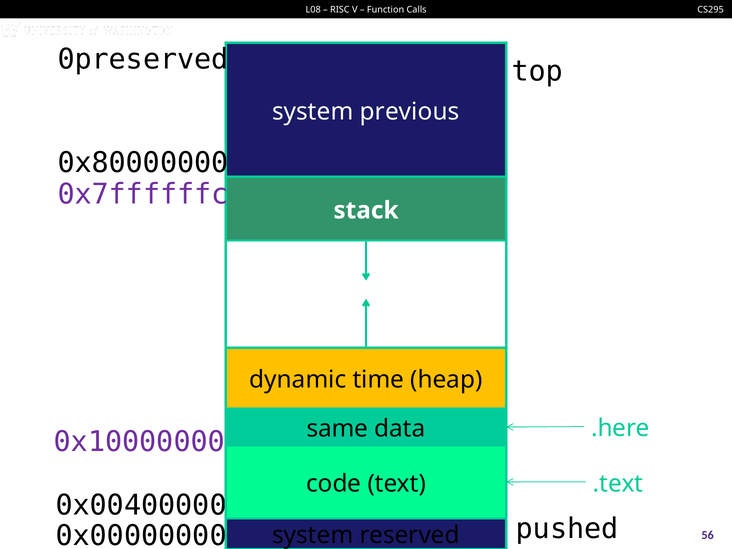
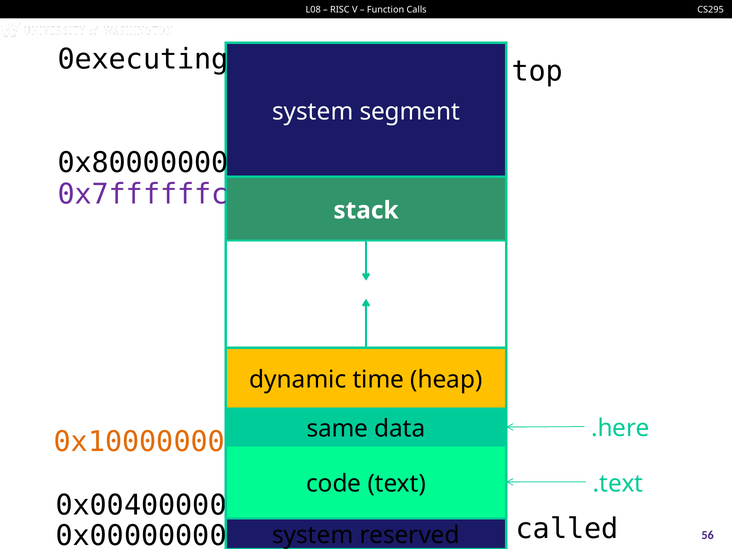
0preserved: 0preserved -> 0executing (143, 59)
previous: previous -> segment (410, 112)
0x10000000 colour: purple -> orange (139, 442)
pushed: pushed -> called (567, 529)
